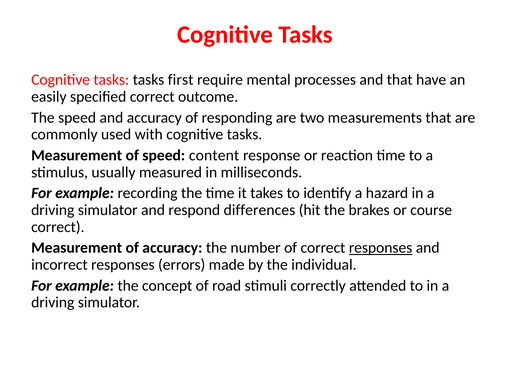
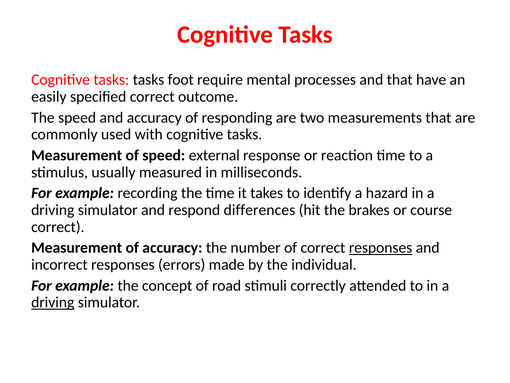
first: first -> foot (181, 80)
content: content -> external (214, 155)
driving underline: none -> present (53, 302)
